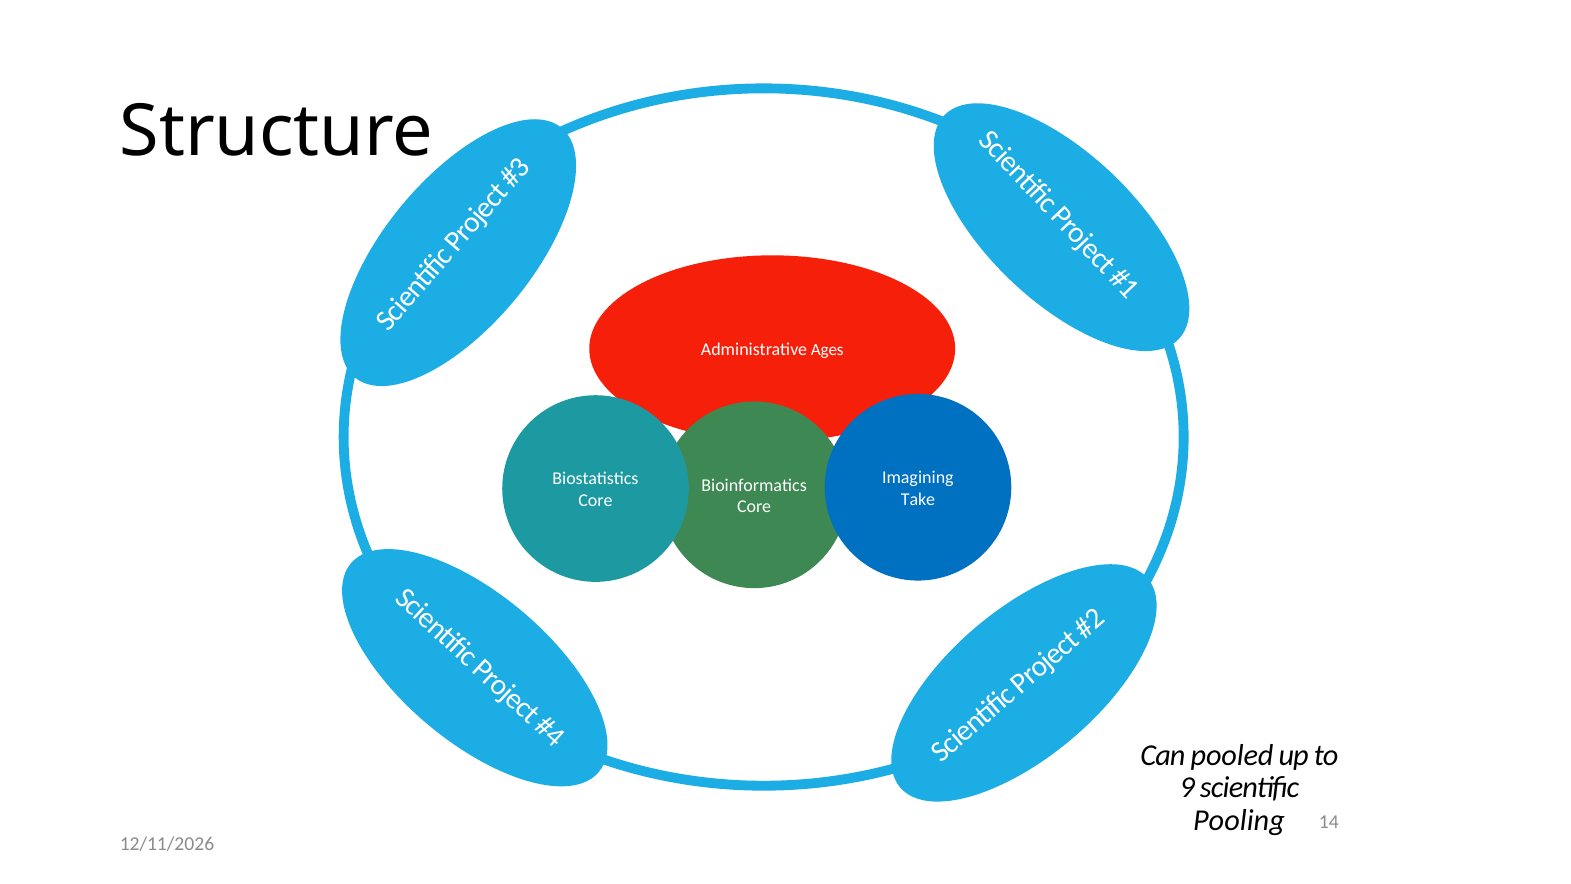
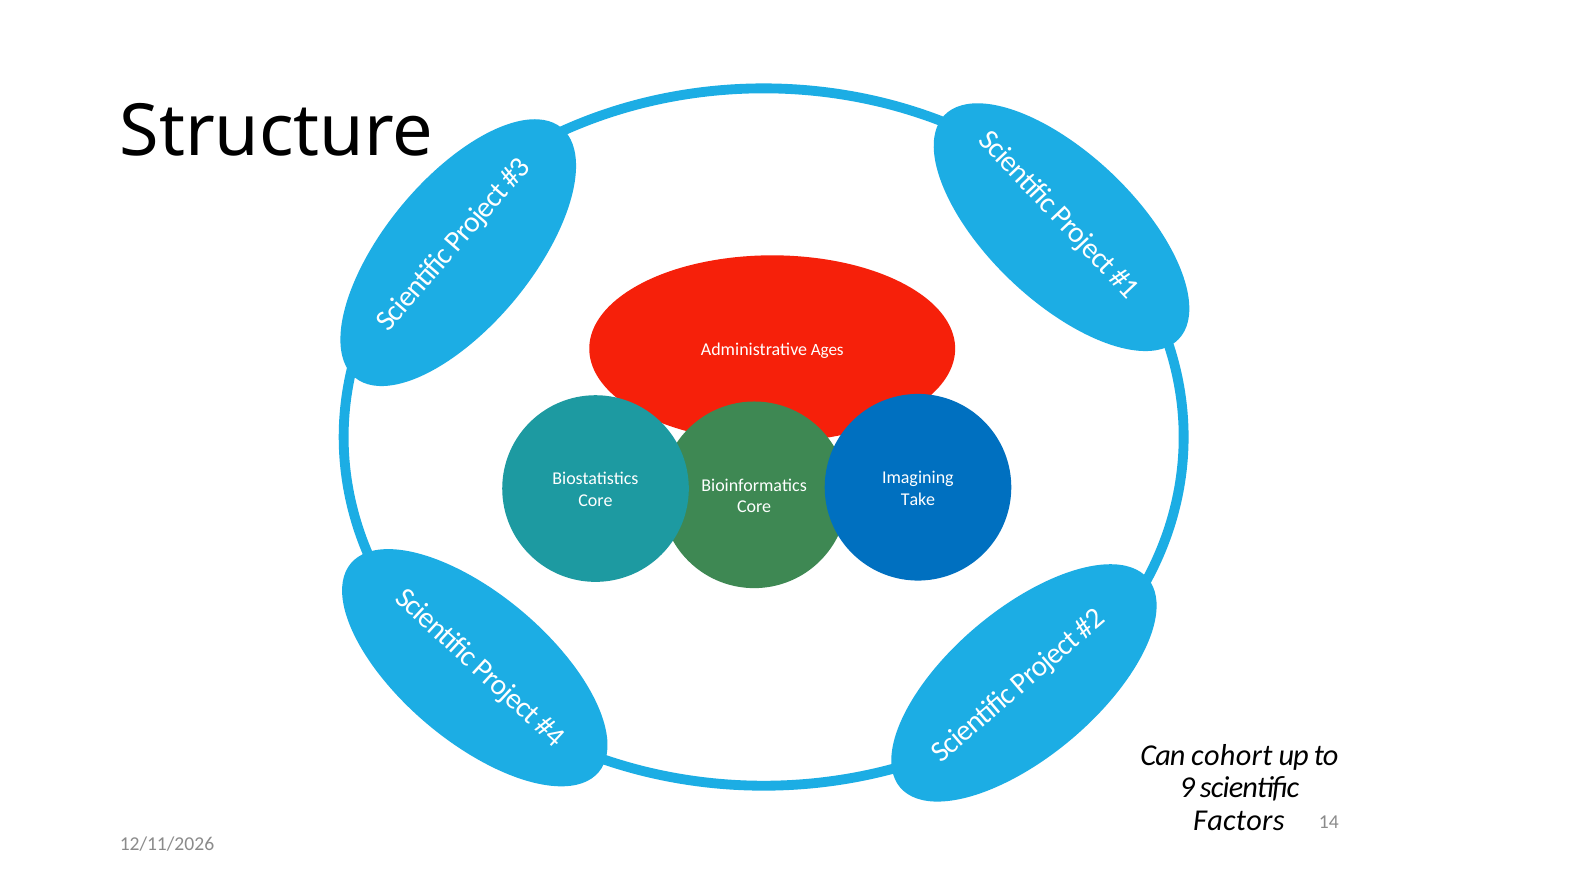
pooled: pooled -> cohort (1232, 755)
Pooling: Pooling -> Factors (1239, 820)
